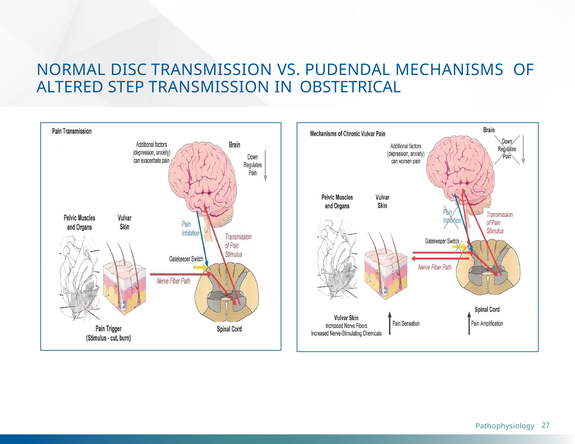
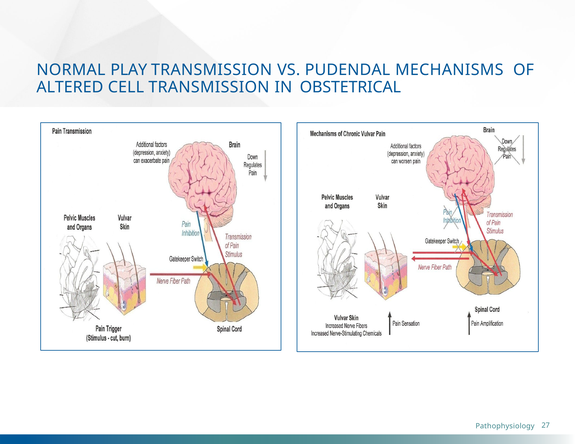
DISC: DISC -> PLAY (129, 70)
STEP: STEP -> CELL (126, 87)
